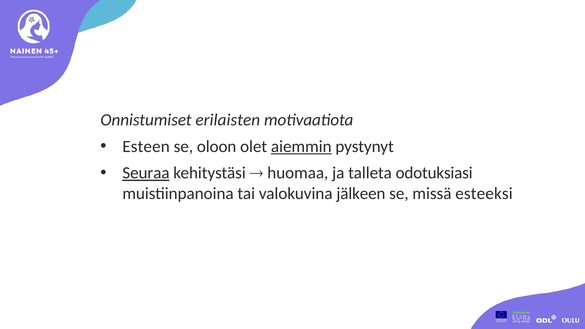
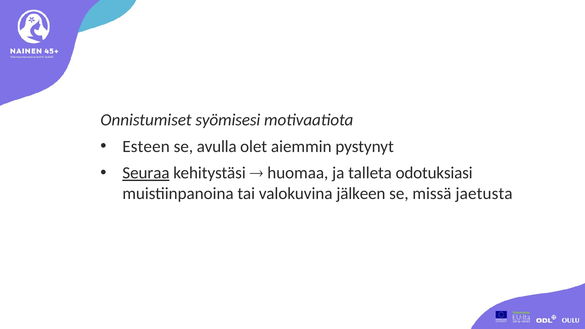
erilaisten: erilaisten -> syömisesi (228, 120)
oloon: oloon -> avulla (217, 146)
aiemmin underline: present -> none (301, 146)
esteeksi: esteeksi -> jaetusta (484, 193)
